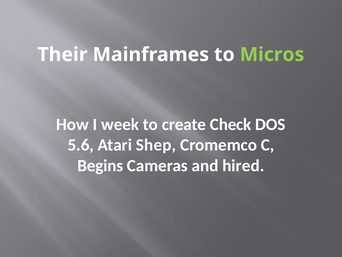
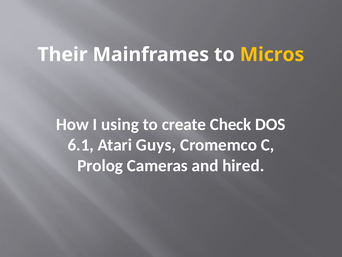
Micros colour: light green -> yellow (272, 54)
week: week -> using (120, 124)
5.6: 5.6 -> 6.1 (81, 145)
Shep: Shep -> Guys (156, 145)
Begins: Begins -> Prolog (100, 165)
